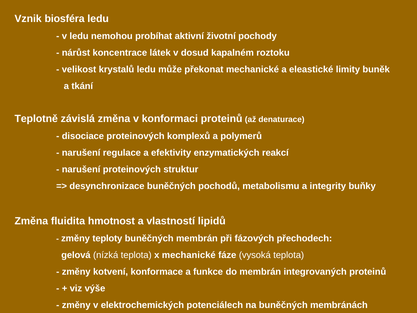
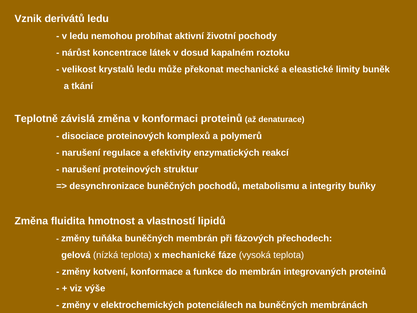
biosféra: biosféra -> derivátů (65, 19)
teploty: teploty -> tuňáka (107, 238)
